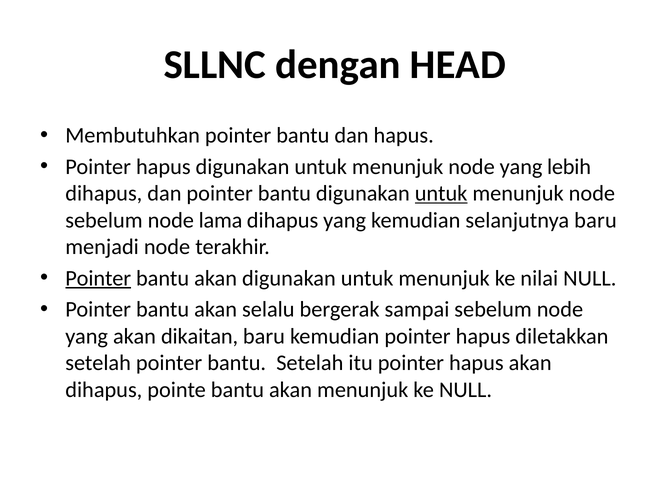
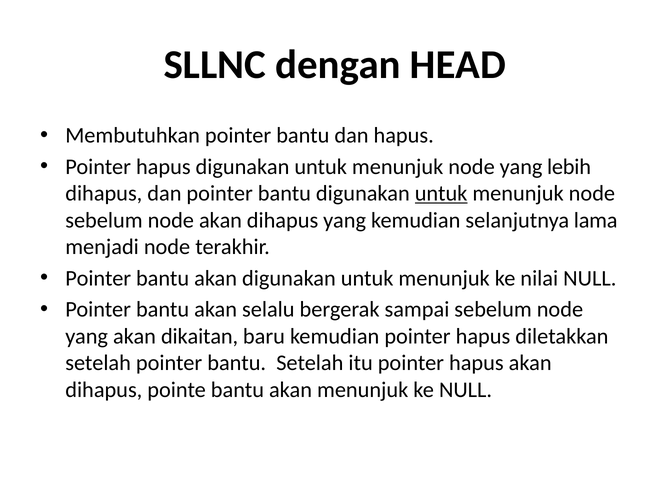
node lama: lama -> akan (220, 220)
selanjutnya baru: baru -> lama (596, 220)
Pointer underline: present -> none (98, 278)
